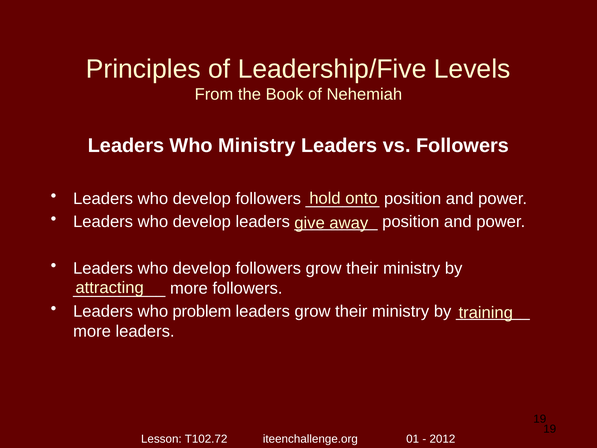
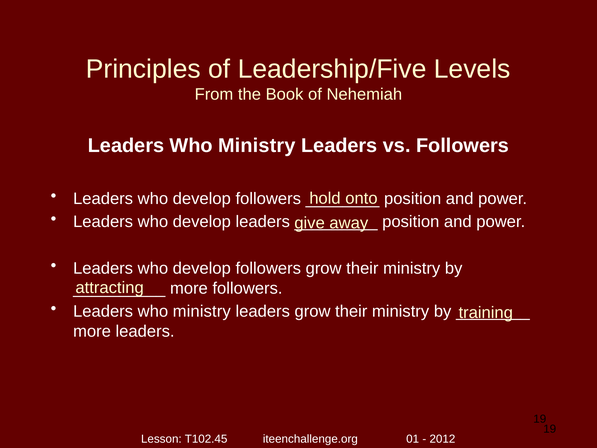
problem: problem -> ministry (202, 311)
T102.72: T102.72 -> T102.45 (206, 439)
